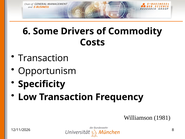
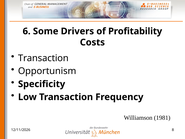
Commodity: Commodity -> Profitability (135, 31)
